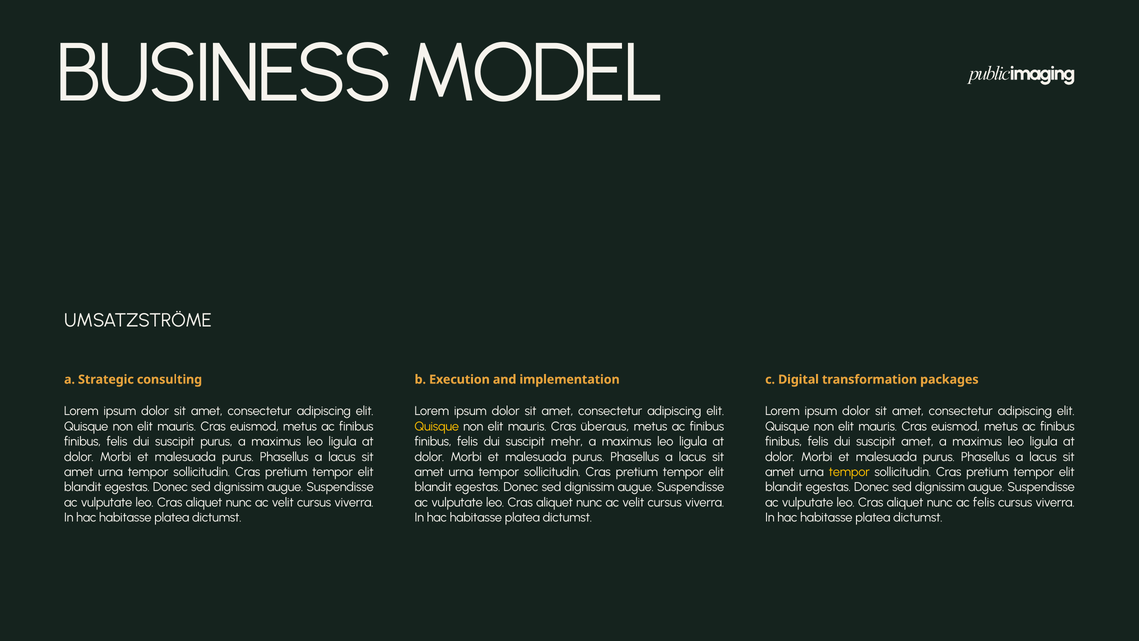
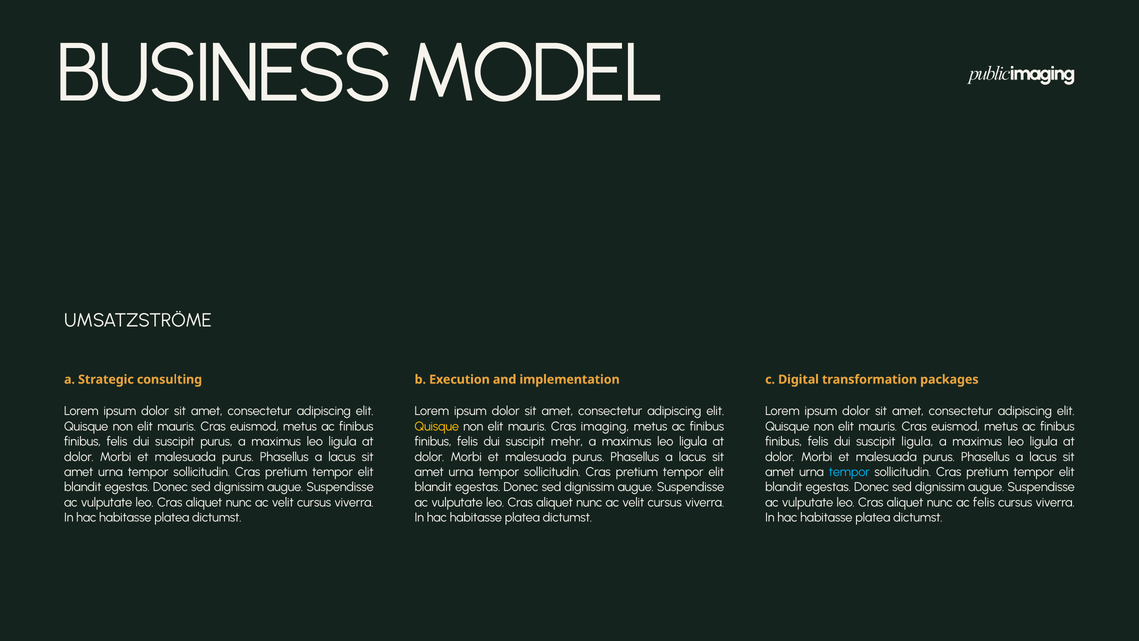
überaus: überaus -> imaging (605, 426)
suscipit amet: amet -> ligula (917, 441)
tempor colour: yellow -> light blue (849, 472)
